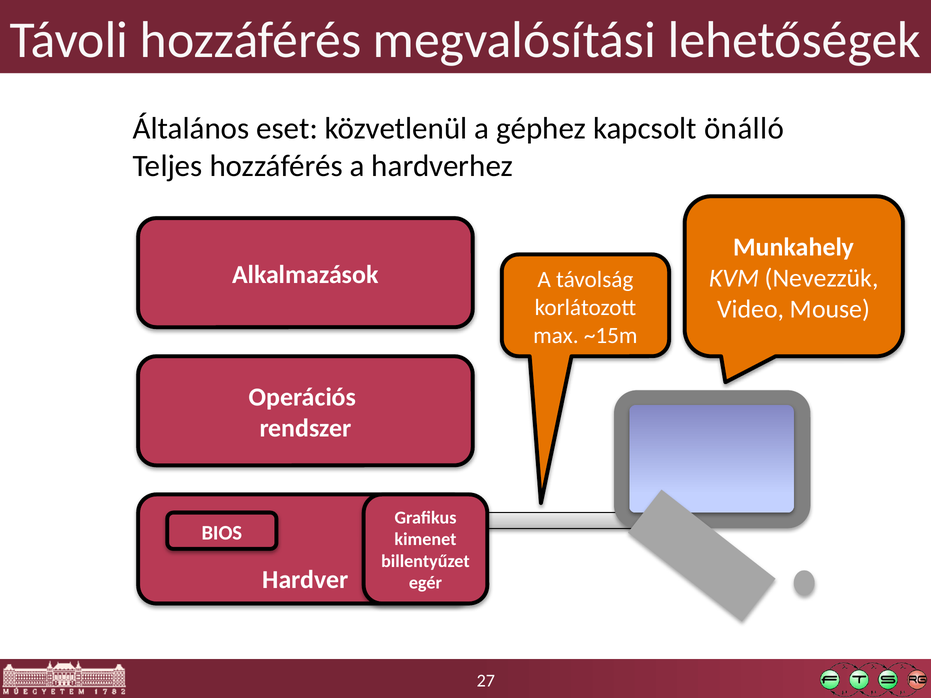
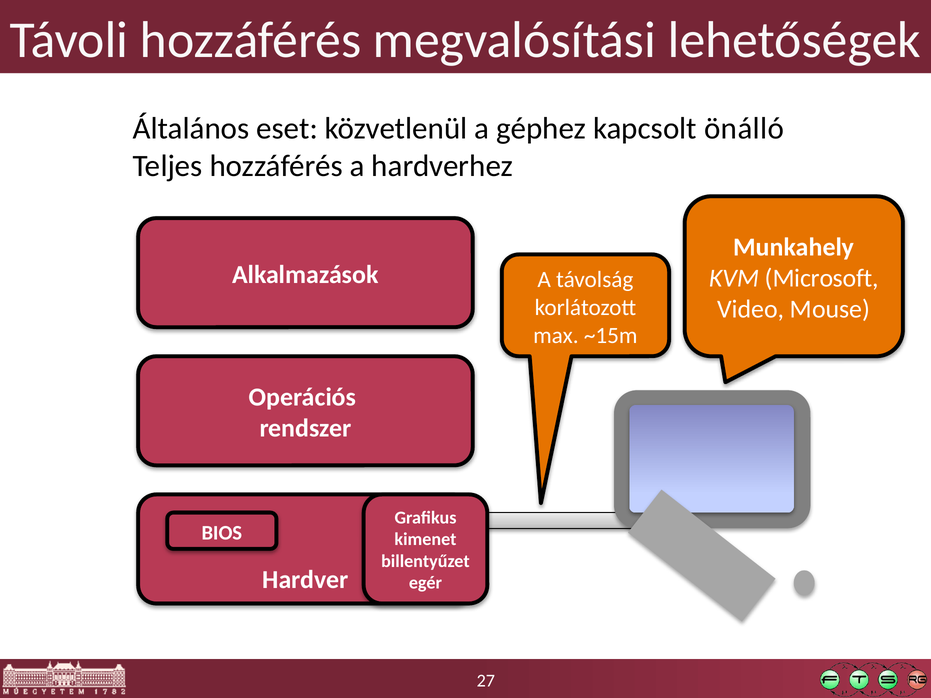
Nevezzük: Nevezzük -> Microsoft (822, 278)
